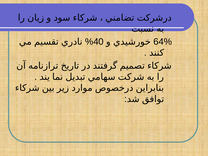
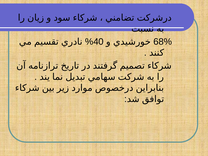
64%: 64% -> 68% (163, 42)
